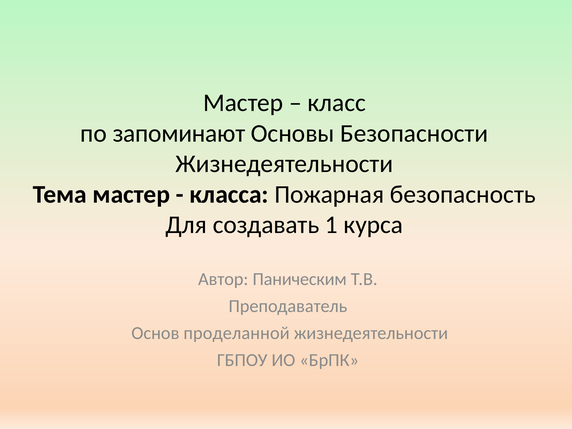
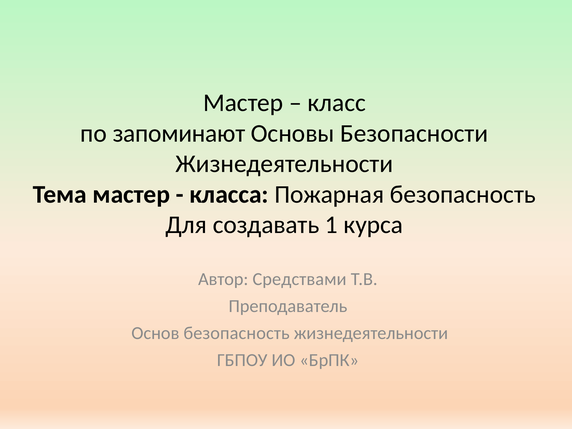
Паническим: Паническим -> Средствами (300, 279)
Основ проделанной: проделанной -> безопасность (237, 333)
